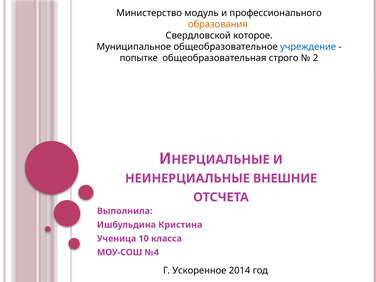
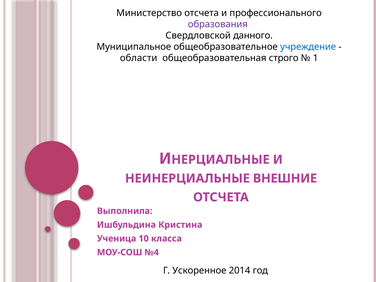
Министерство модуль: модуль -> отсчета (202, 13)
образования colour: orange -> purple (218, 24)
которое: которое -> данного (253, 35)
попытке: попытке -> области (139, 58)
2: 2 -> 1 (316, 58)
